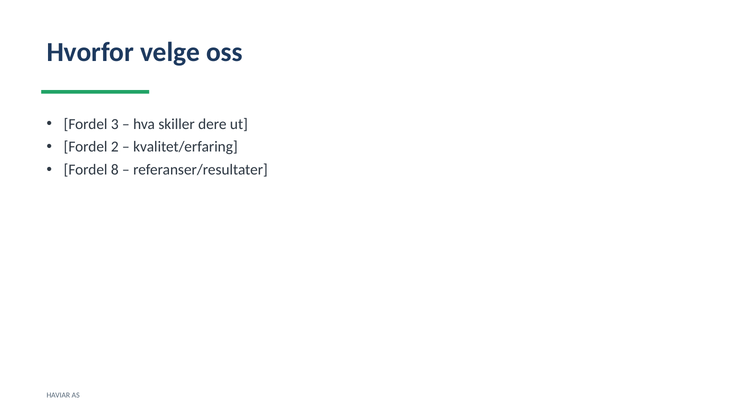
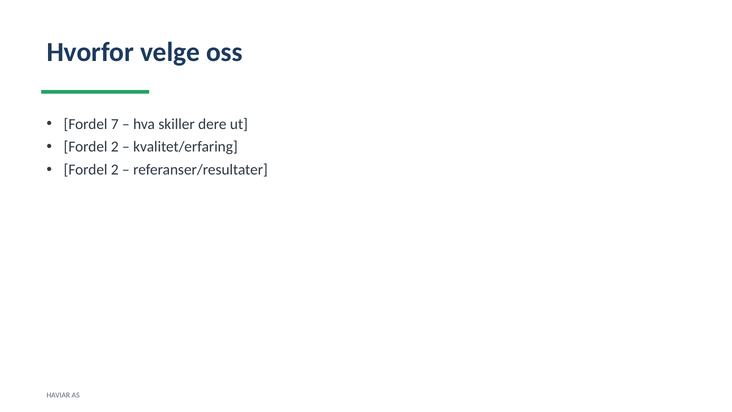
3: 3 -> 7 (115, 124)
8: 8 -> 2 (115, 170)
